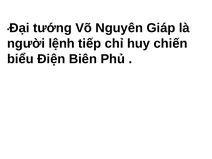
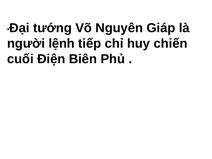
biểu: biểu -> cuối (20, 59)
